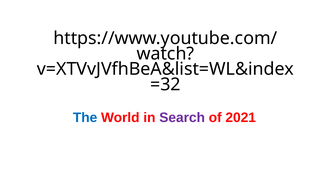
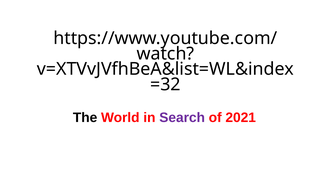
The colour: blue -> black (85, 118)
